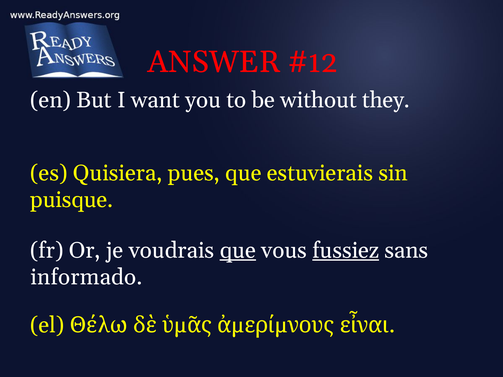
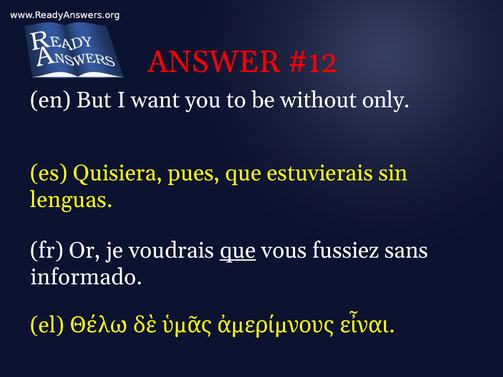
they: they -> only (386, 100)
puisque: puisque -> lenguas (72, 200)
fussiez underline: present -> none (346, 251)
